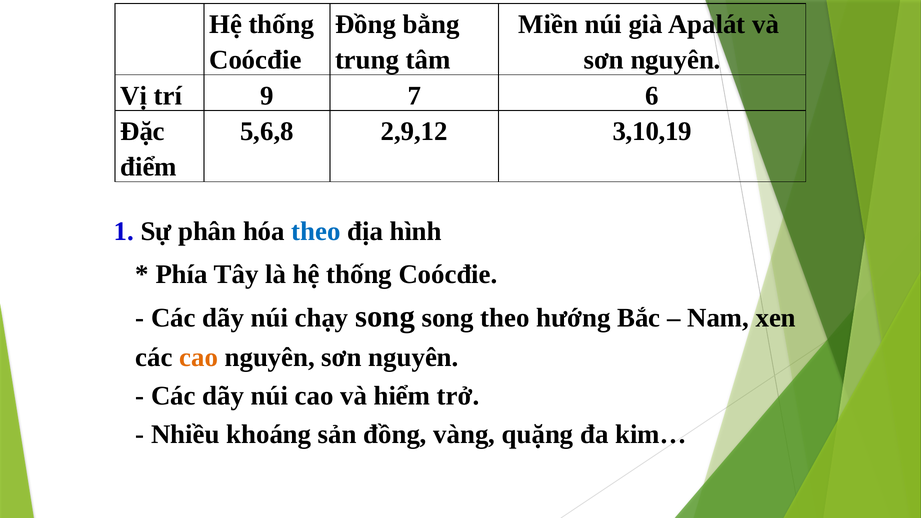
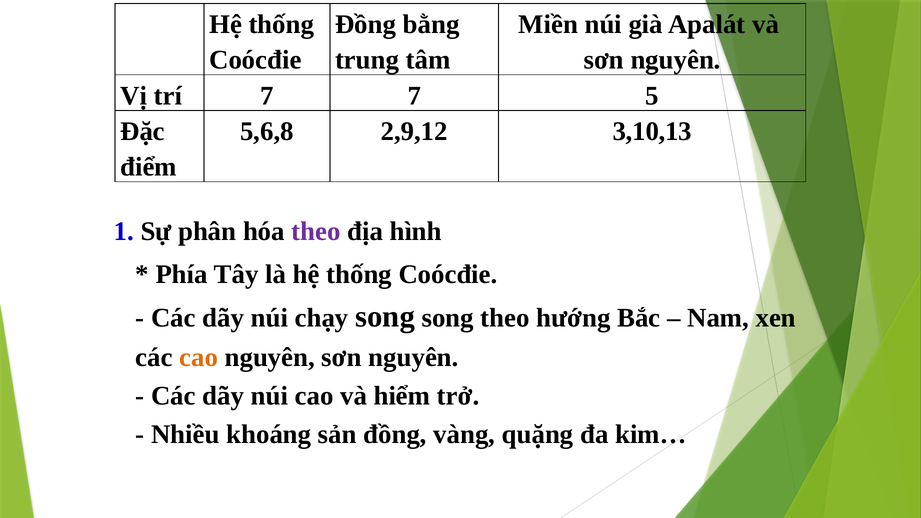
trí 9: 9 -> 7 (267, 96)
6: 6 -> 5 (652, 96)
3,10,19: 3,10,19 -> 3,10,13 (652, 131)
theo colour: blue -> purple (316, 231)
